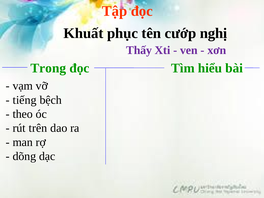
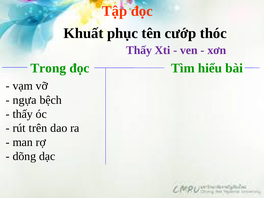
nghị: nghị -> thóc (213, 33)
tiếng: tiếng -> ngựa (25, 100)
theo: theo -> thấy (23, 114)
